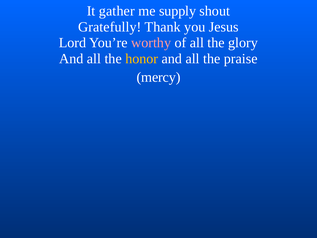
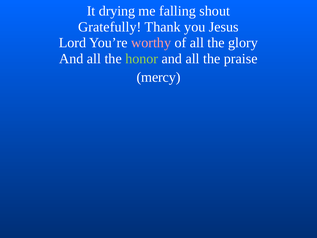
gather: gather -> drying (117, 11)
supply: supply -> falling (178, 11)
honor colour: yellow -> light green (142, 59)
